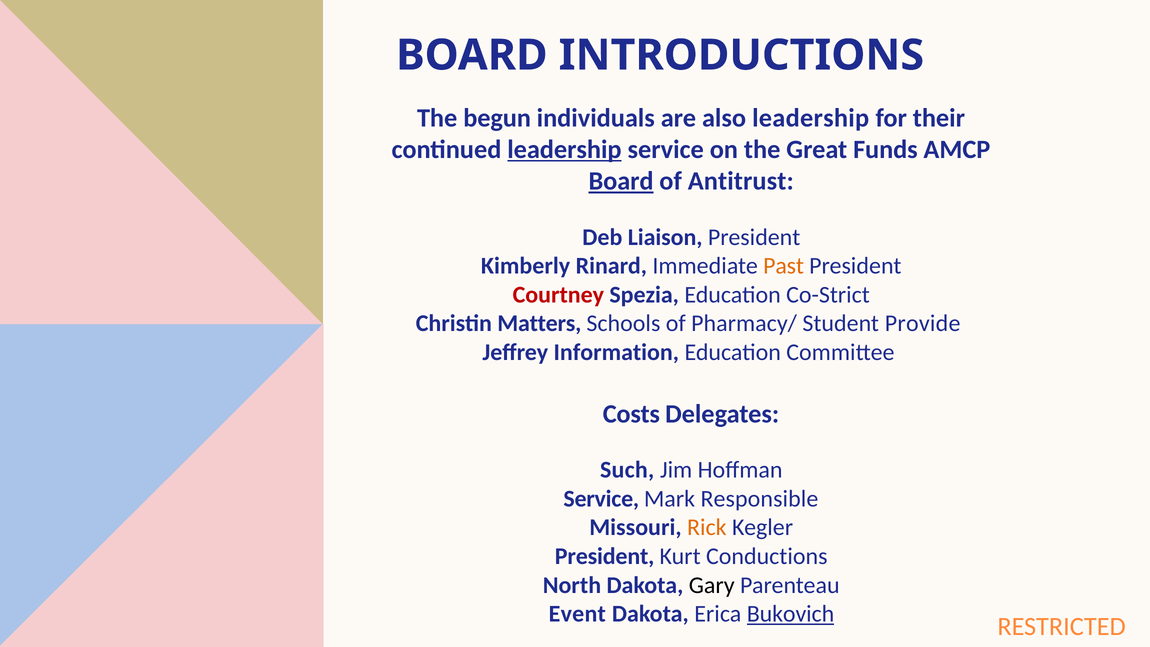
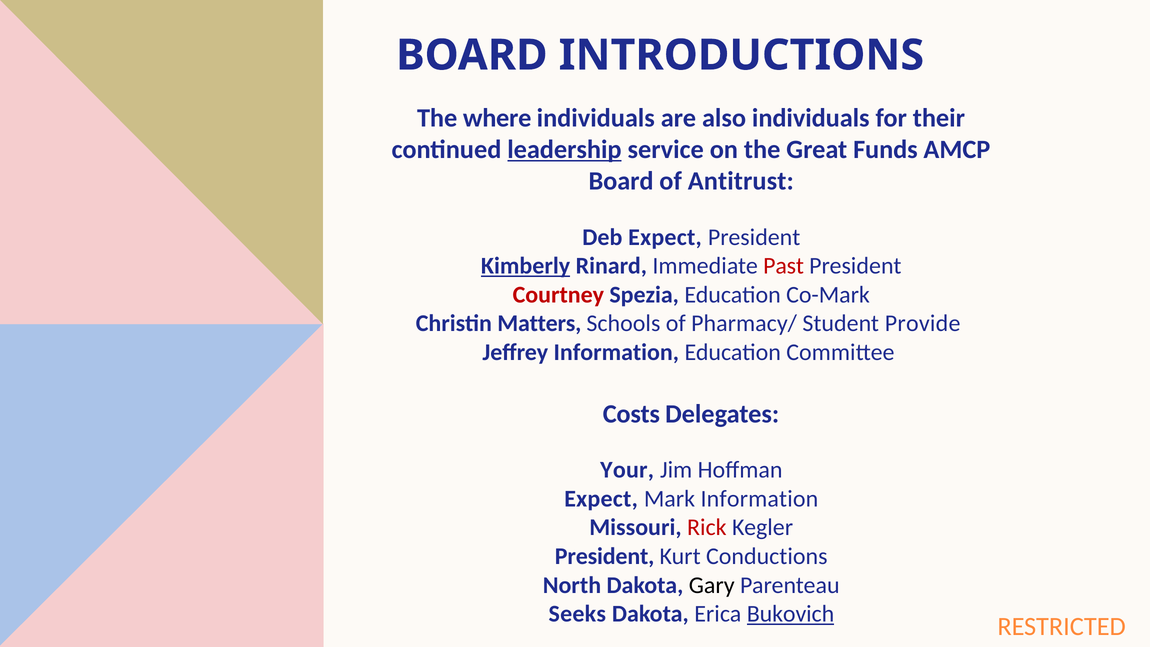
begun: begun -> where (497, 118)
also leadership: leadership -> individuals (811, 118)
Board underline: present -> none (621, 181)
Deb Liaison: Liaison -> Expect (665, 237)
Kimberly underline: none -> present (526, 266)
Past colour: orange -> red (784, 266)
Co-Strict: Co-Strict -> Co-Mark (828, 295)
Such: Such -> Your (627, 470)
Service: Service -> Expect (601, 499)
Mark Responsible: Responsible -> Information (759, 499)
Rick colour: orange -> red (707, 527)
Event: Event -> Seeks (577, 614)
